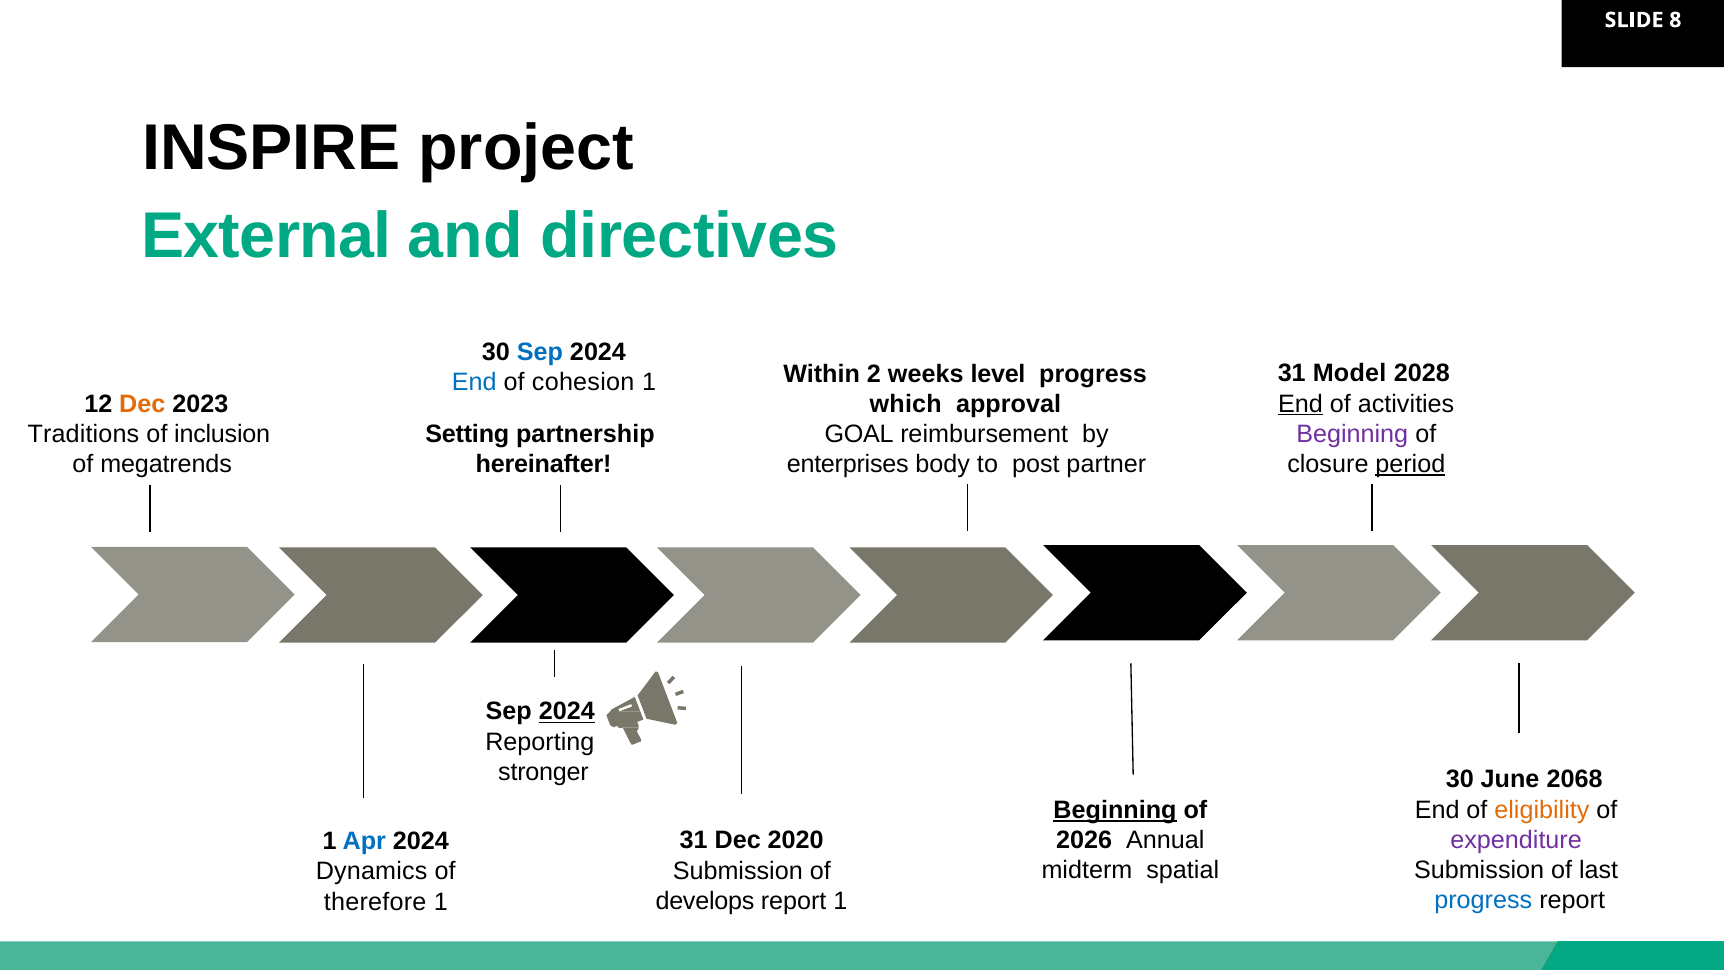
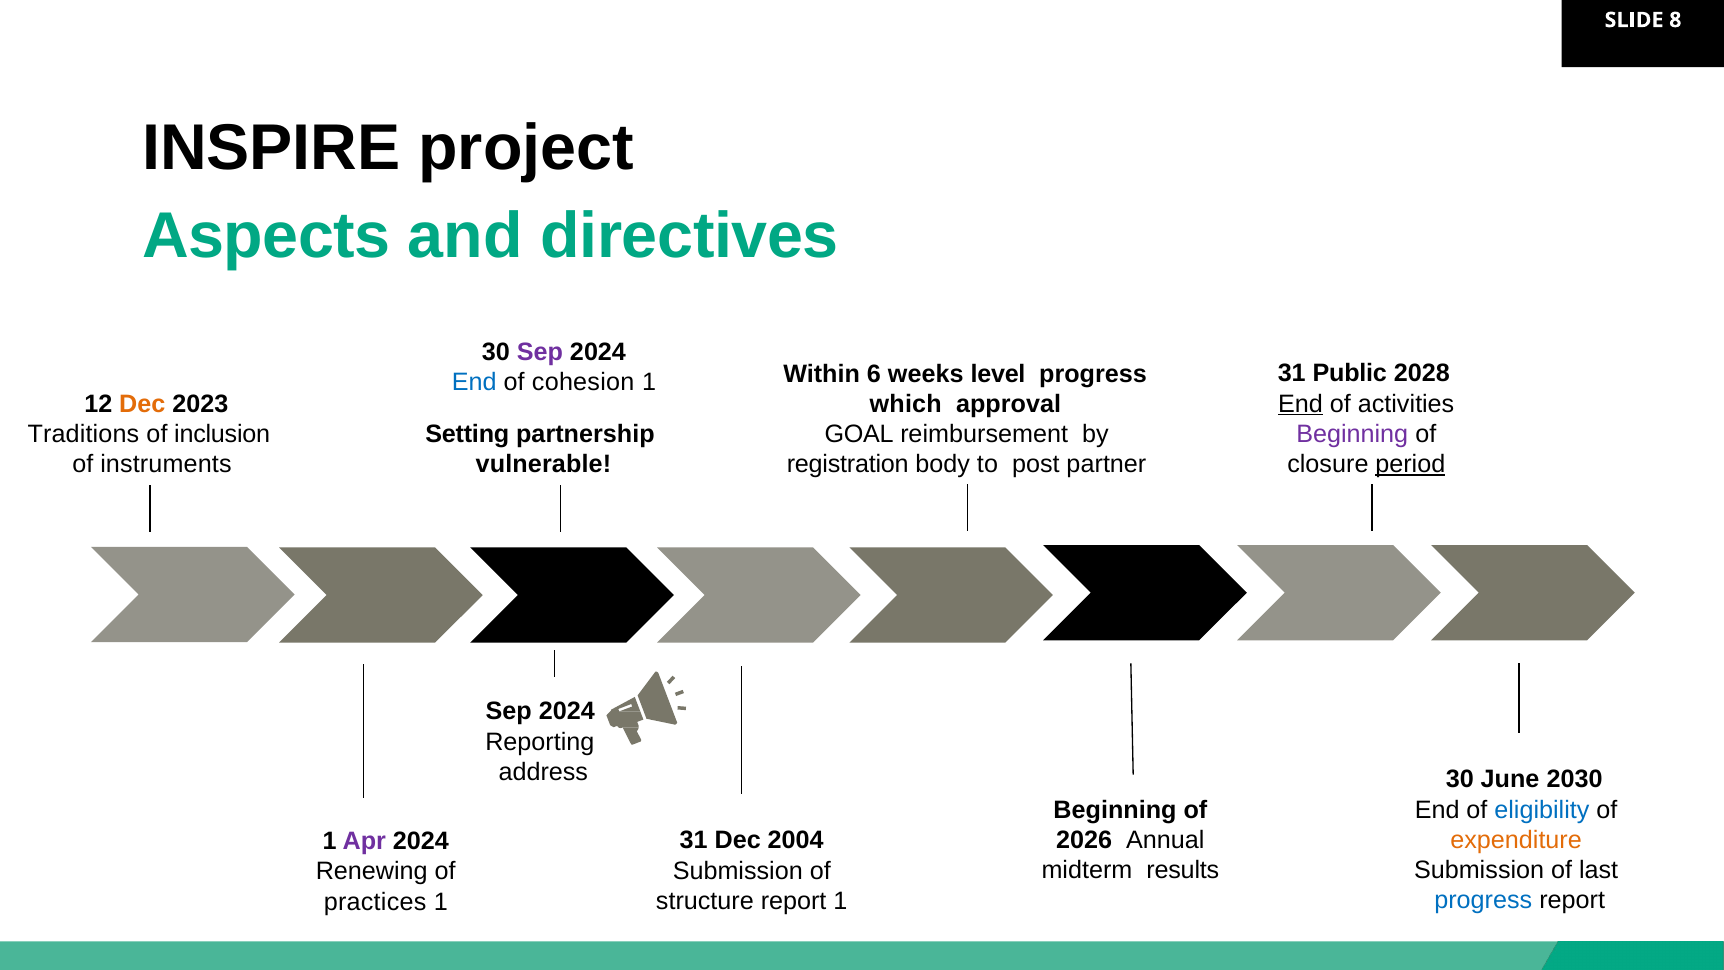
External: External -> Aspects (266, 236)
Sep colour: blue -> purple (540, 352)
Model: Model -> Public (1350, 373)
2: 2 -> 6 (874, 374)
hereinafter: hereinafter -> vulnerable (543, 464)
megatrends: megatrends -> instruments (166, 464)
enterprises: enterprises -> registration (848, 464)
2024 underline: present -> none (567, 711)
stronger: stronger -> address (543, 772)
2068: 2068 -> 2030 (1575, 779)
eligibility colour: orange -> blue (1542, 810)
Beginning underline: present -> none (1115, 810)
expenditure colour: purple -> orange (1516, 840)
2020: 2020 -> 2004 (796, 840)
Apr colour: blue -> purple (364, 841)
spatial: spatial -> results (1183, 870)
Dynamics: Dynamics -> Renewing (372, 871)
develops: develops -> structure (705, 901)
therefore: therefore -> practices (375, 901)
